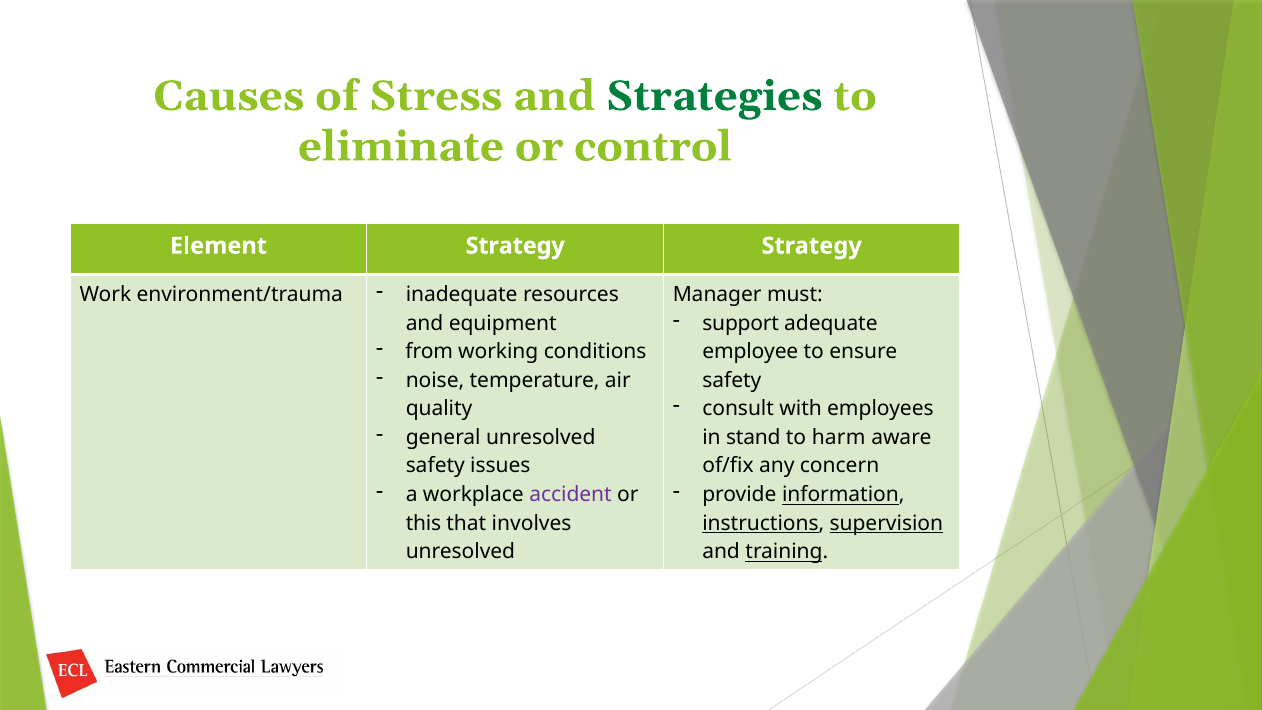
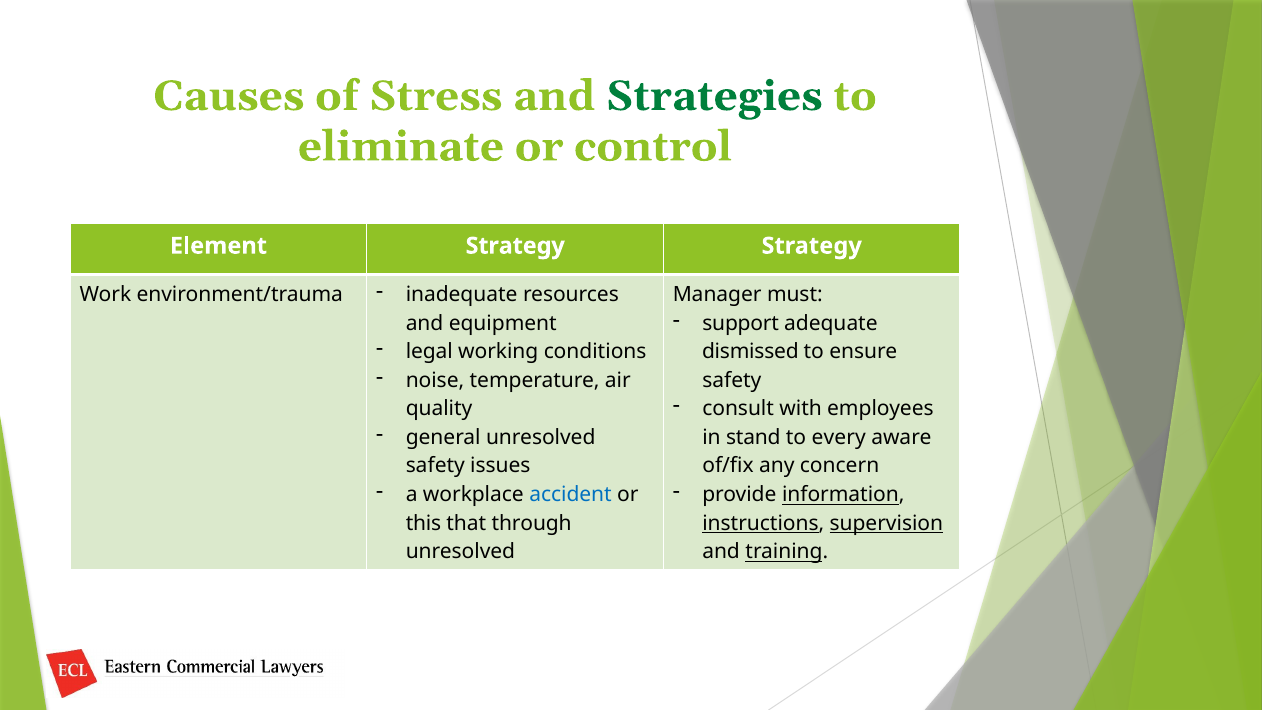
from: from -> legal (429, 352)
employee: employee -> dismissed (750, 352)
harm: harm -> every (839, 437)
accident colour: purple -> blue (571, 494)
involves: involves -> through (532, 523)
